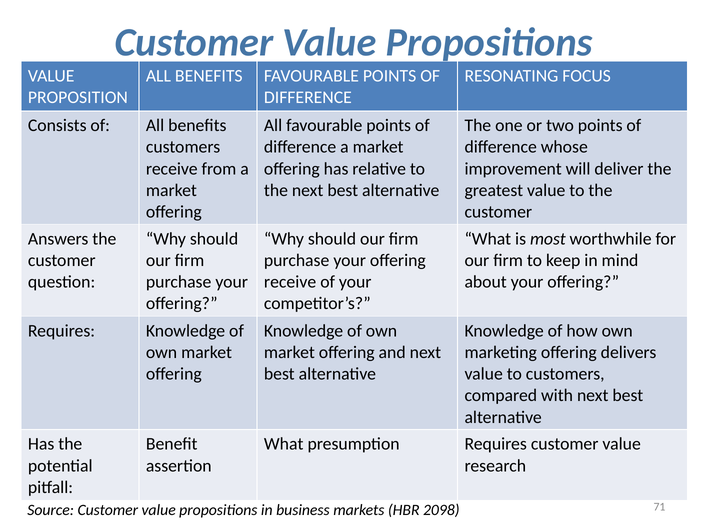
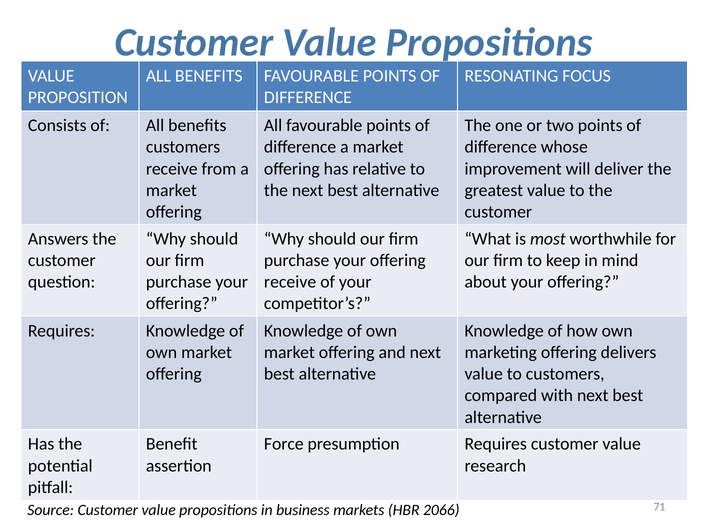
What: What -> Force (284, 444)
2098: 2098 -> 2066 (441, 510)
